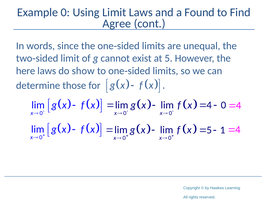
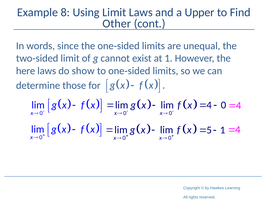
Example 0: 0 -> 8 (65, 12)
Found: Found -> Upper (200, 12)
Agree: Agree -> Other (117, 24)
at 5: 5 -> 1 (169, 58)
